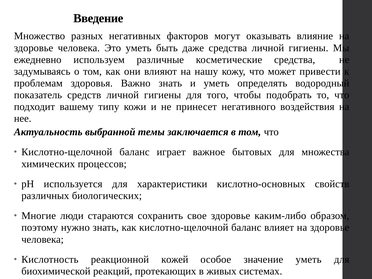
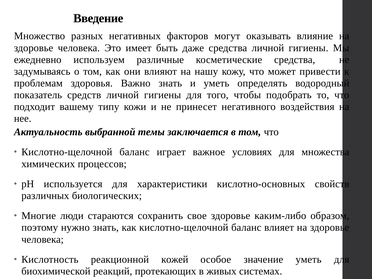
Это уметь: уметь -> имеет (139, 48)
бытовых: бытовых -> условиях (252, 152)
